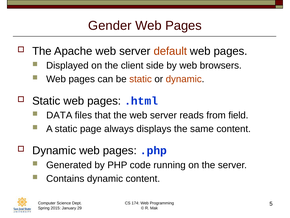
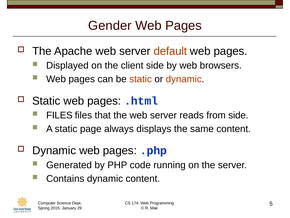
DATA: DATA -> FILES (59, 115)
from field: field -> side (238, 115)
